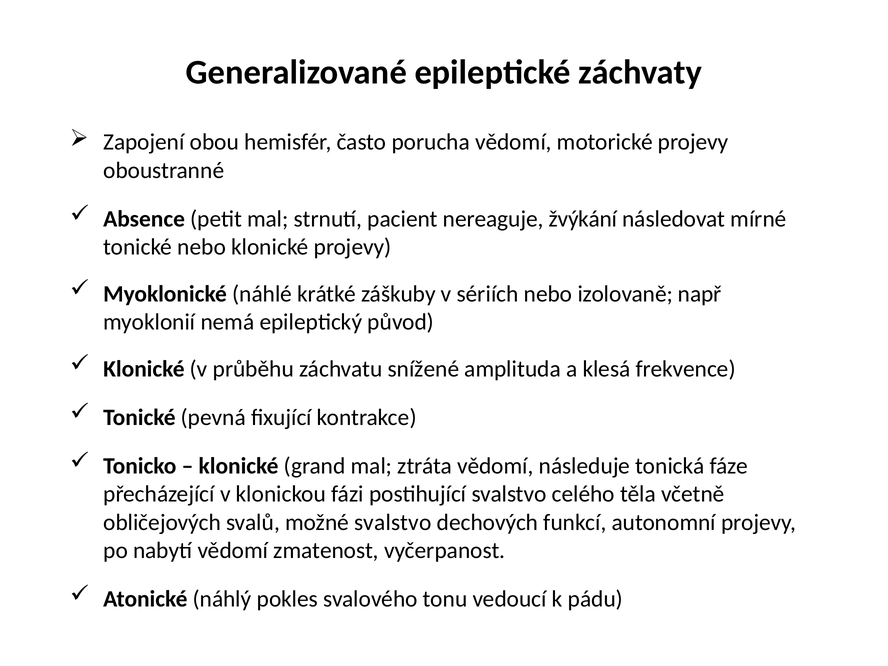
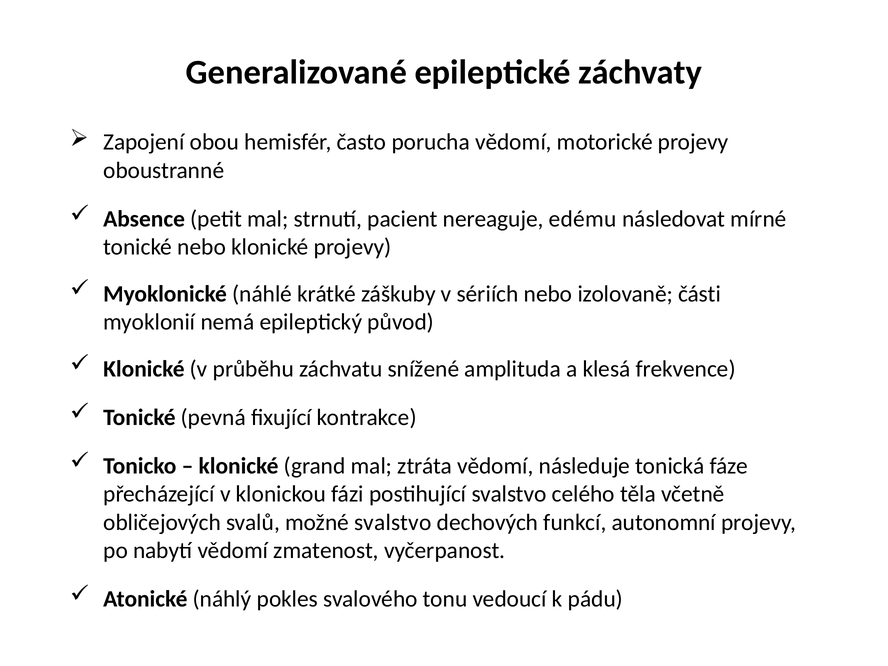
žvýkání: žvýkání -> edému (583, 219)
např: např -> části (700, 294)
